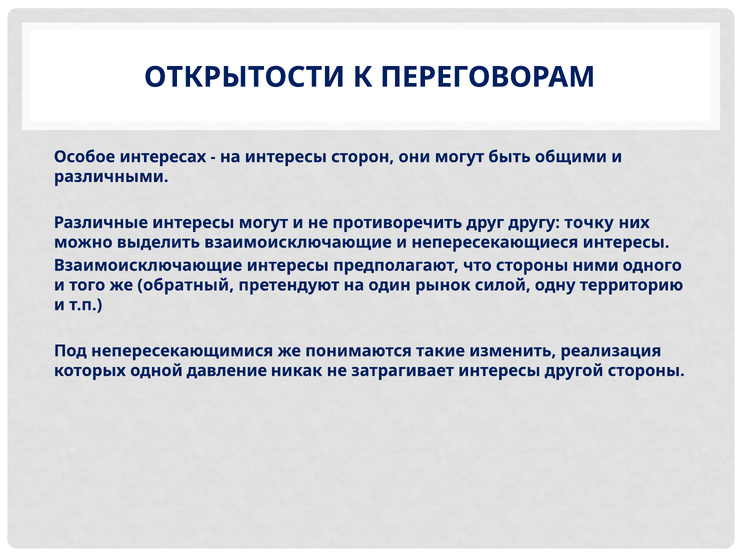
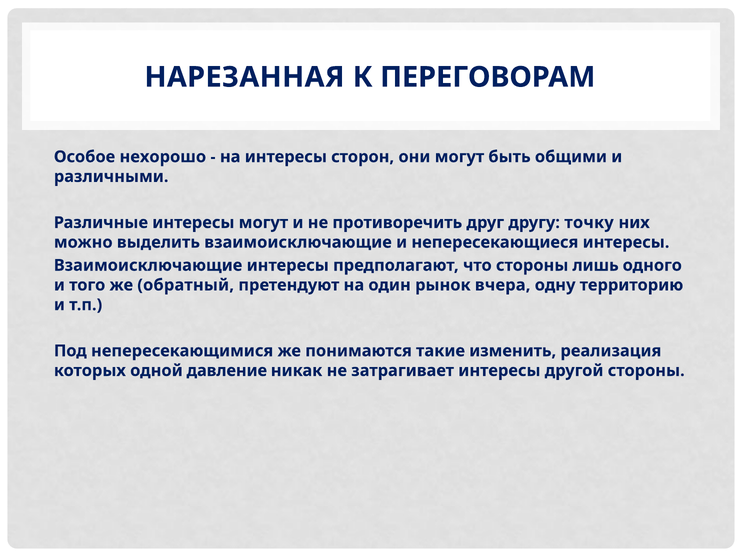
ОТКРЫТОСТИ: ОТКРЫТОСТИ -> НАРЕЗАННАЯ (244, 77)
интересах: интересах -> нехорошо (163, 157)
ними: ними -> лишь (596, 266)
силой: силой -> вчера (503, 285)
